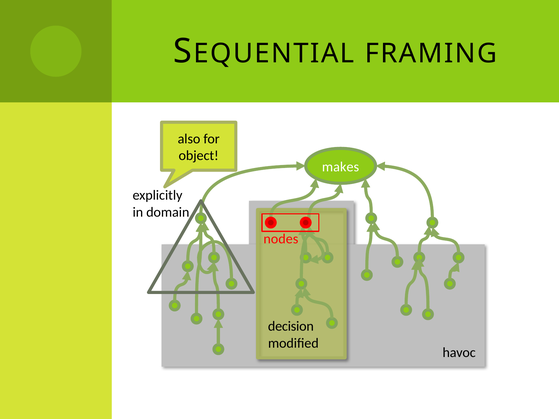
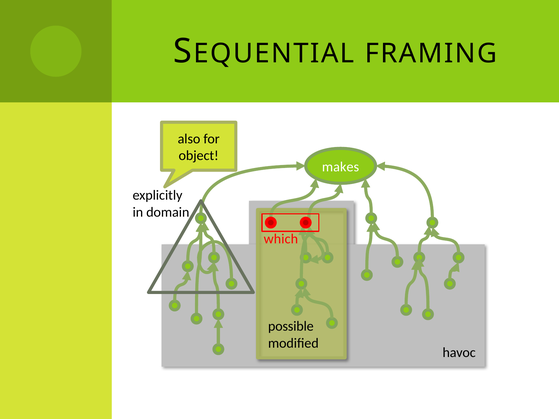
nodes: nodes -> which (281, 239)
decision: decision -> possible (291, 327)
